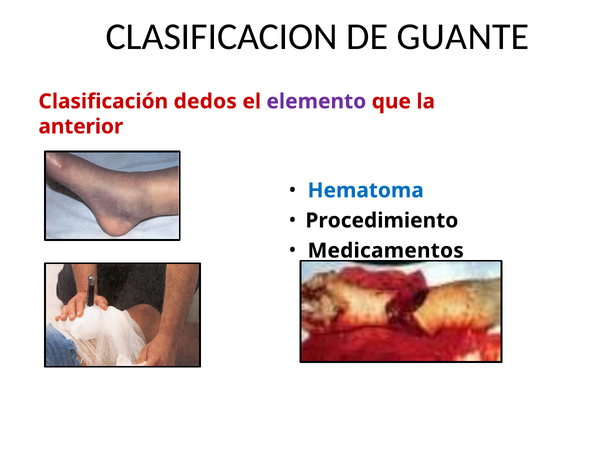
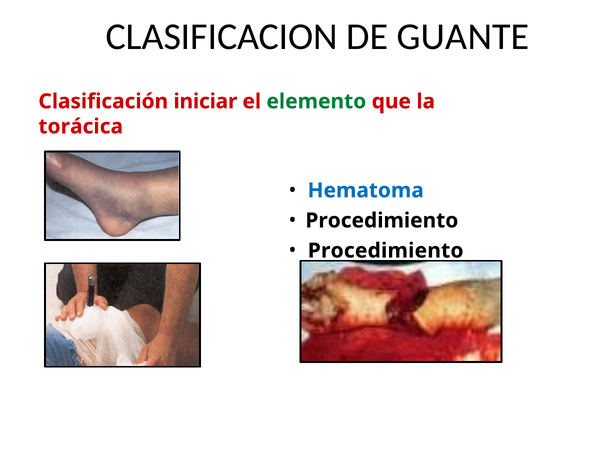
dedos: dedos -> iniciar (205, 102)
elemento colour: purple -> green (316, 102)
anterior: anterior -> torácica (81, 127)
Medicamentos: Medicamentos -> Procedimiento (386, 251)
